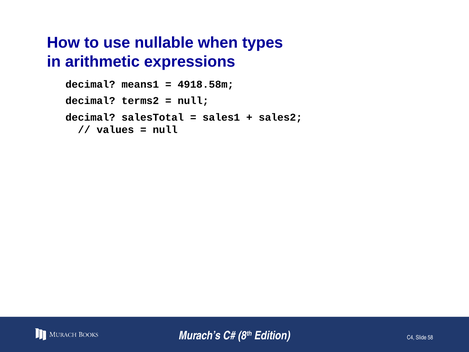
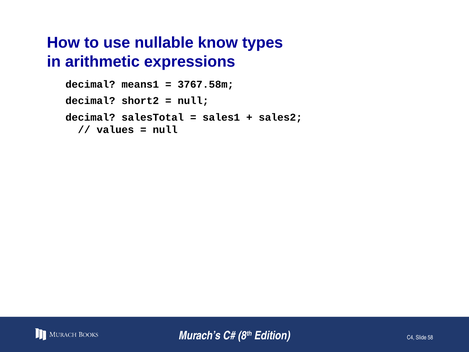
when: when -> know (218, 43)
4918.58m: 4918.58m -> 3767.58m (206, 84)
terms2: terms2 -> short2 (140, 101)
